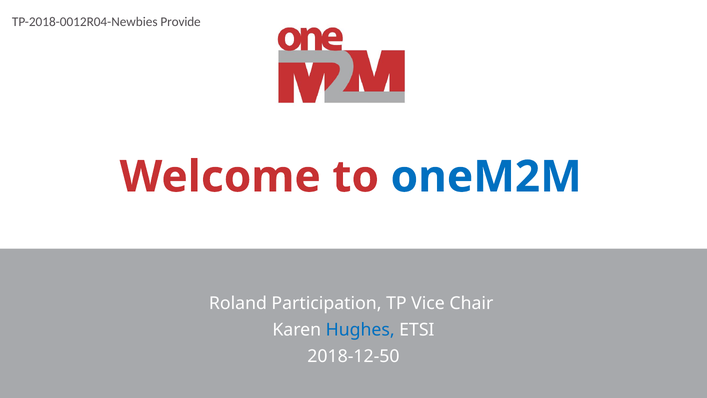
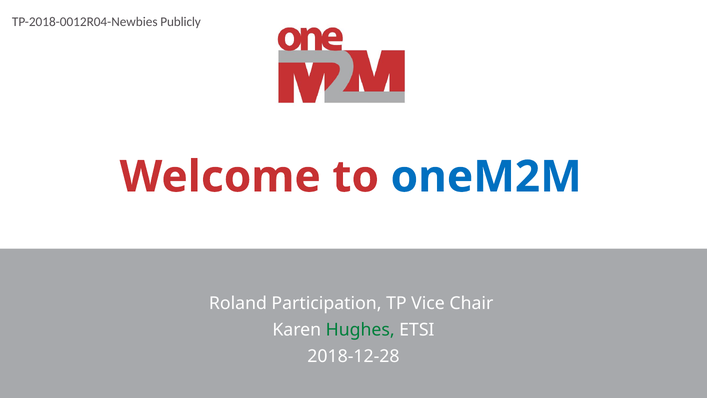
Provide: Provide -> Publicly (181, 22)
Hughes colour: blue -> green (360, 330)
2018-12-50: 2018-12-50 -> 2018-12-28 (353, 356)
